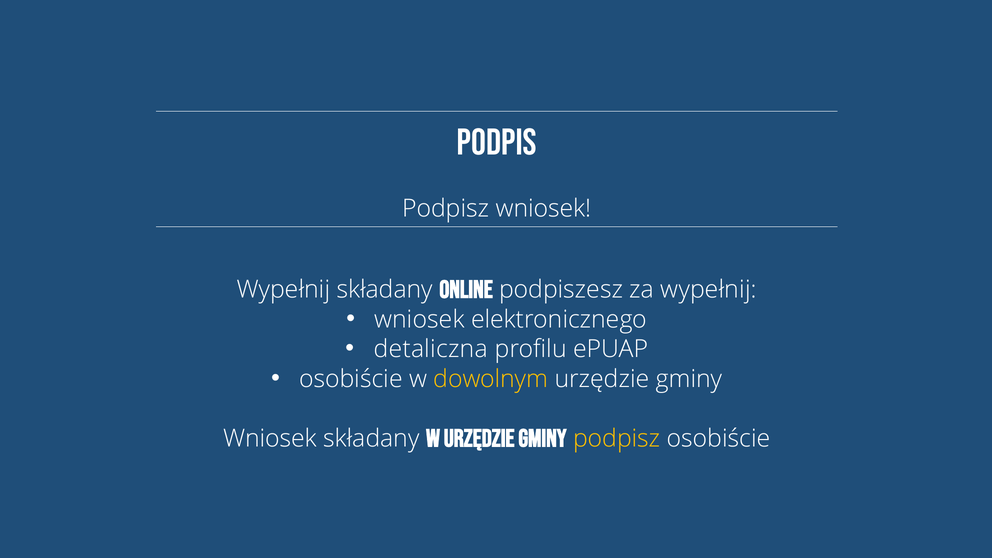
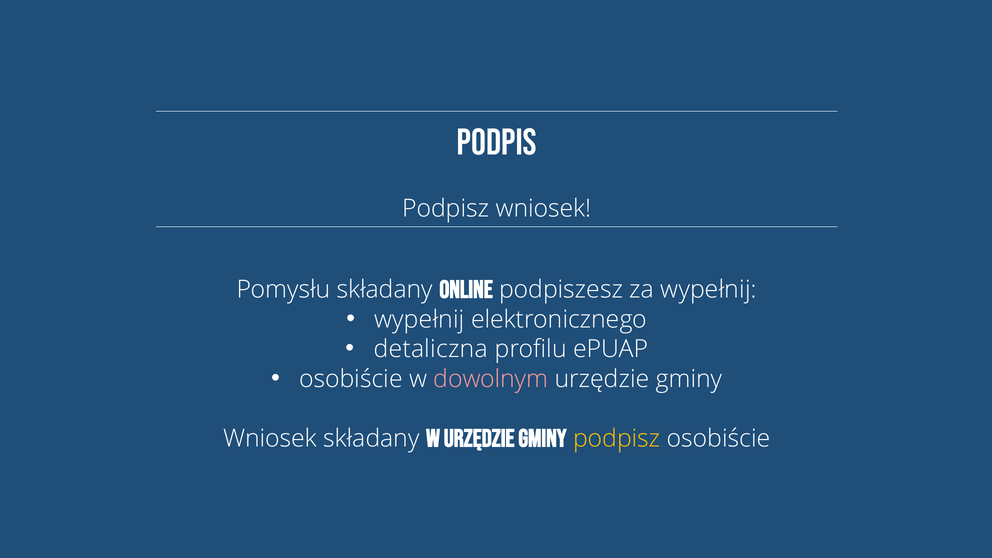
Wypełnij: Wypełnij -> Pomysłu (283, 290)
wniosek: wniosek -> wypełnij (419, 319)
dowolnym colour: yellow -> pink (491, 379)
